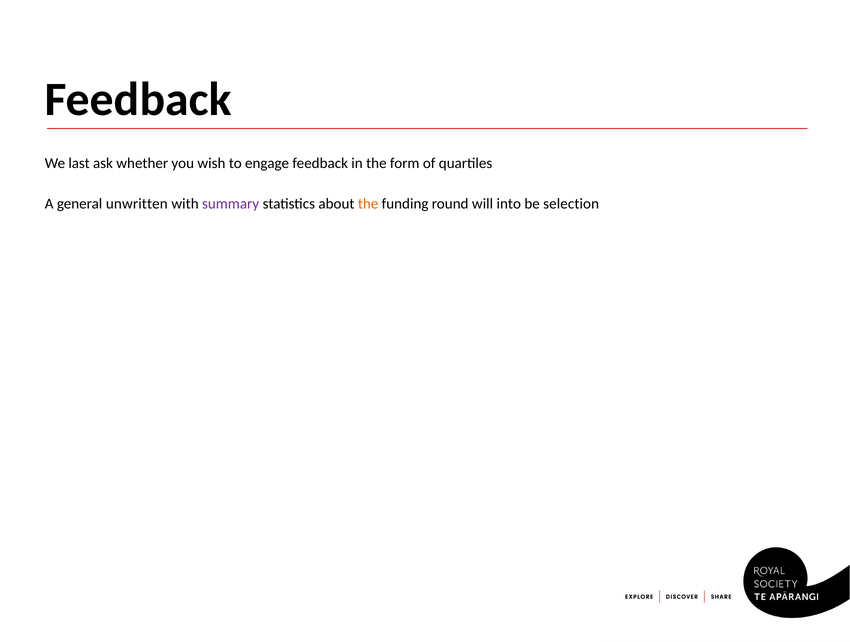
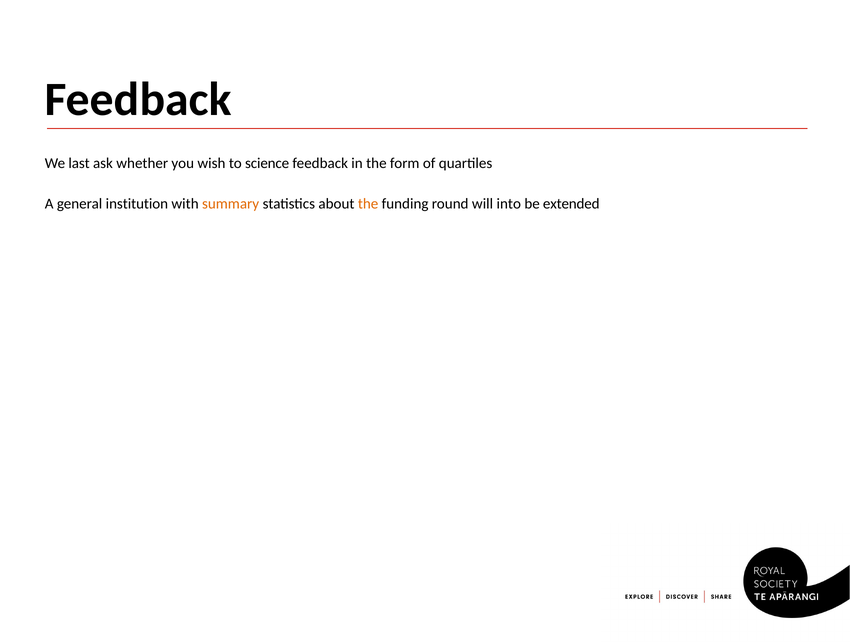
engage: engage -> science (267, 163)
unwritten: unwritten -> institution (137, 204)
summary colour: purple -> orange (231, 204)
selection: selection -> extended (571, 204)
